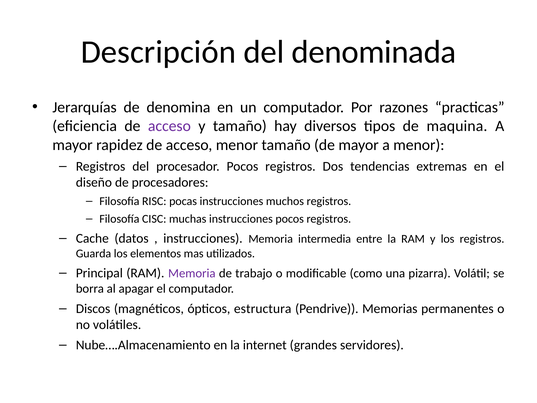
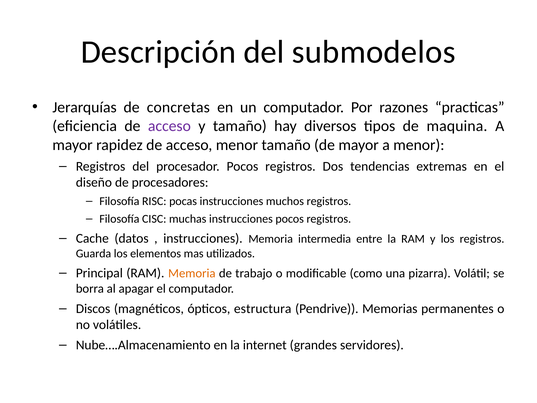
denominada: denominada -> submodelos (374, 52)
denomina: denomina -> concretas (178, 107)
Memoria colour: purple -> orange (192, 273)
